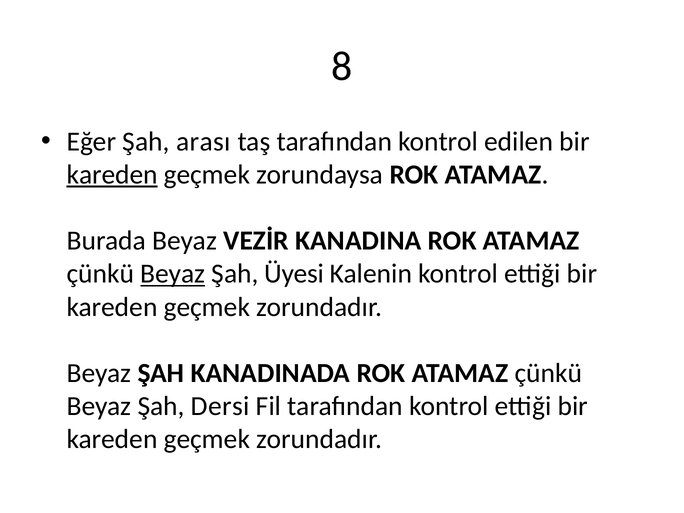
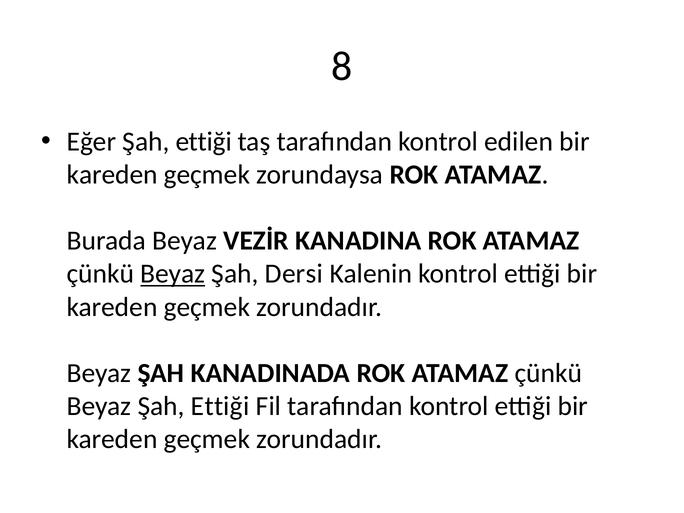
Eğer Şah arası: arası -> ettiği (204, 142)
kareden underline: present -> none (112, 175)
Üyesi: Üyesi -> Dersi (294, 274)
Beyaz Şah Dersi: Dersi -> Ettiği (220, 406)
